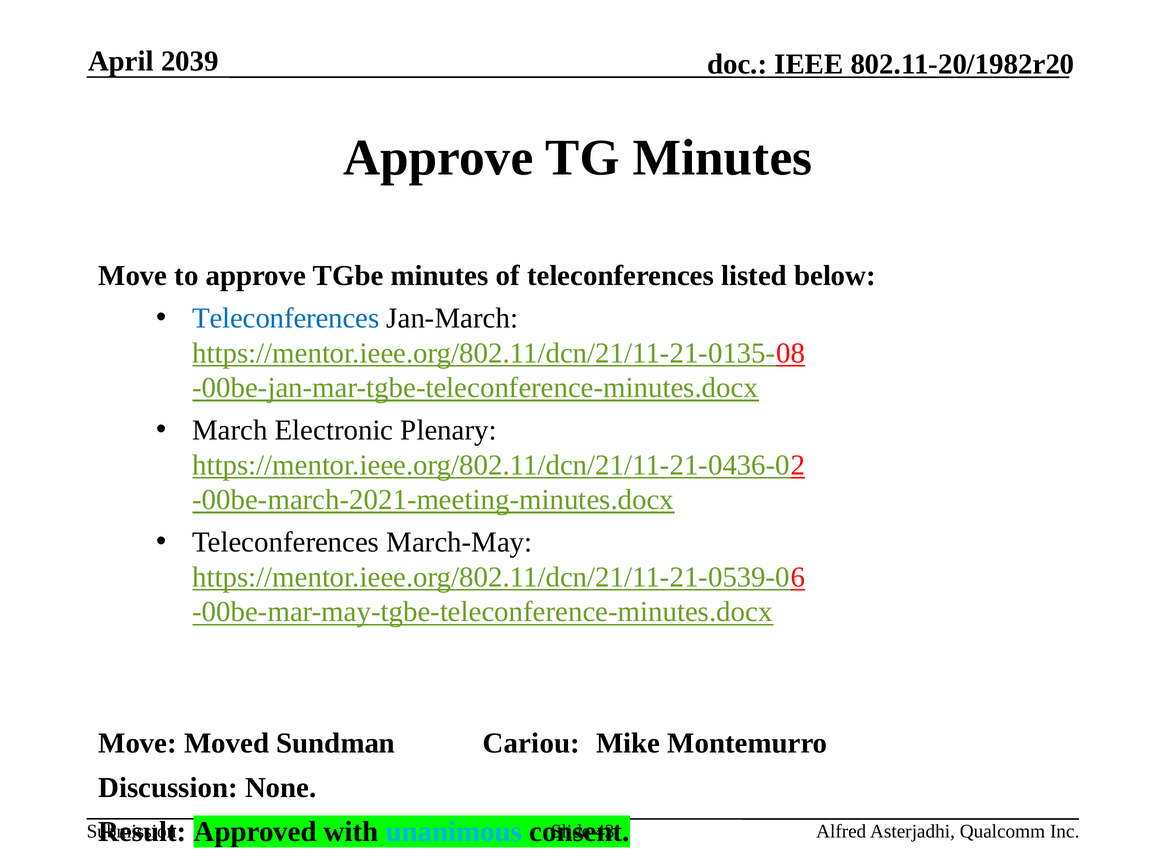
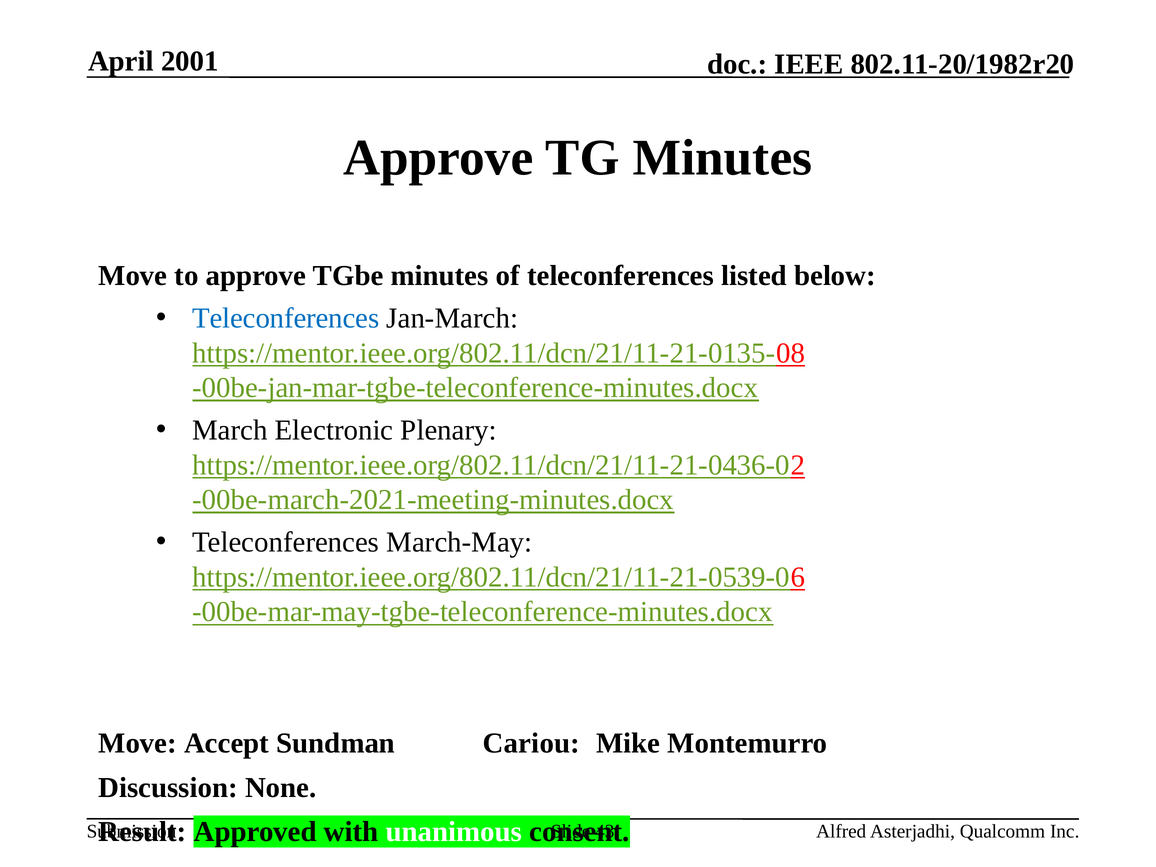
2039: 2039 -> 2001 (190, 61)
Moved: Moved -> Accept (227, 743)
unanimous colour: light blue -> white (454, 832)
